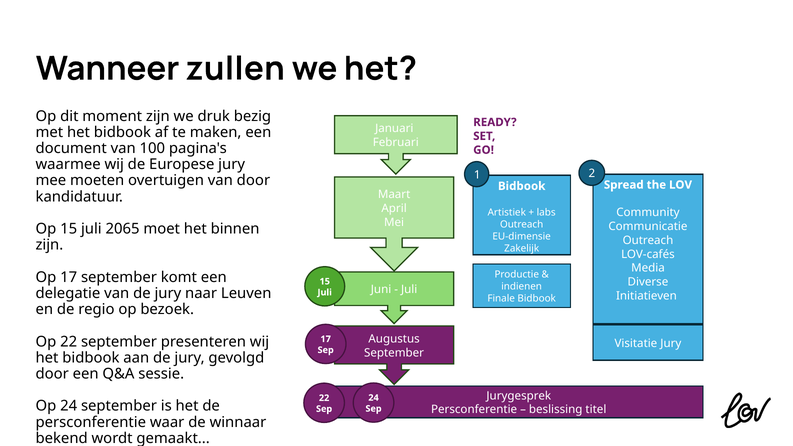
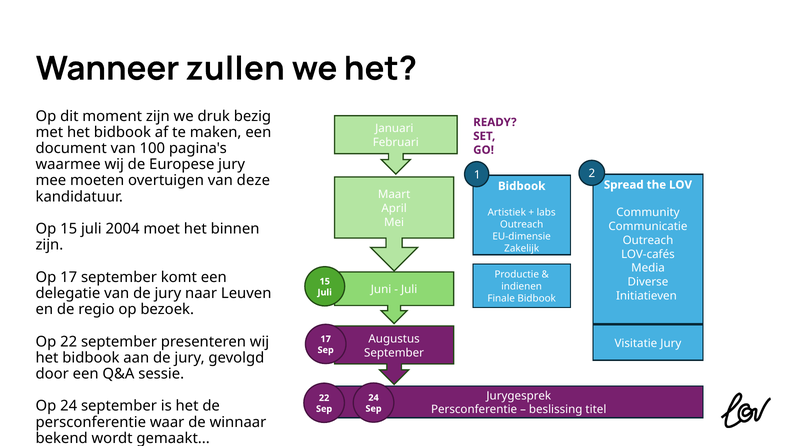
van door: door -> deze (253, 181)
2065: 2065 -> 2004 (123, 229)
